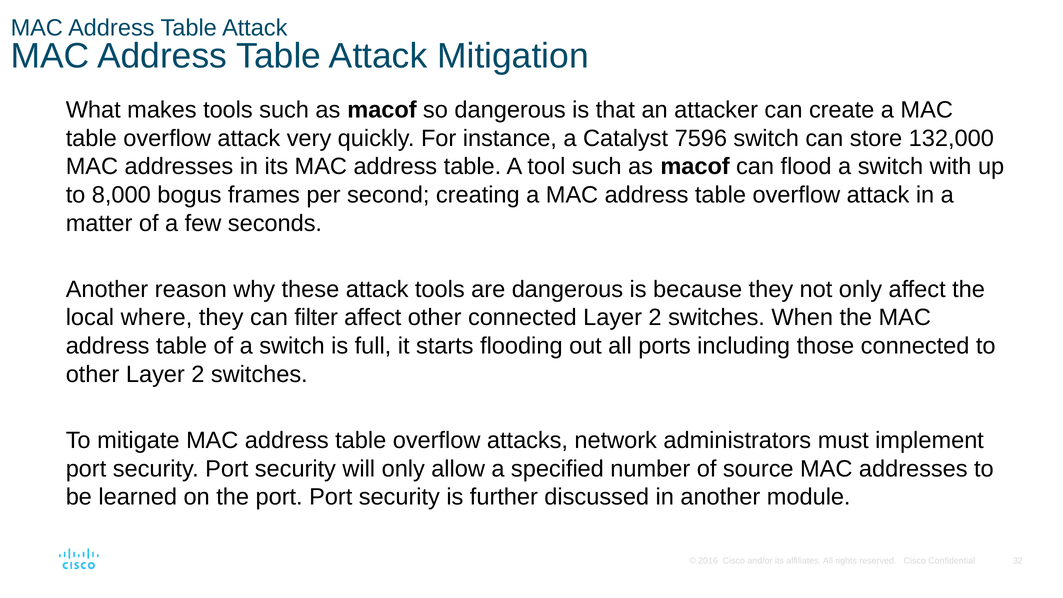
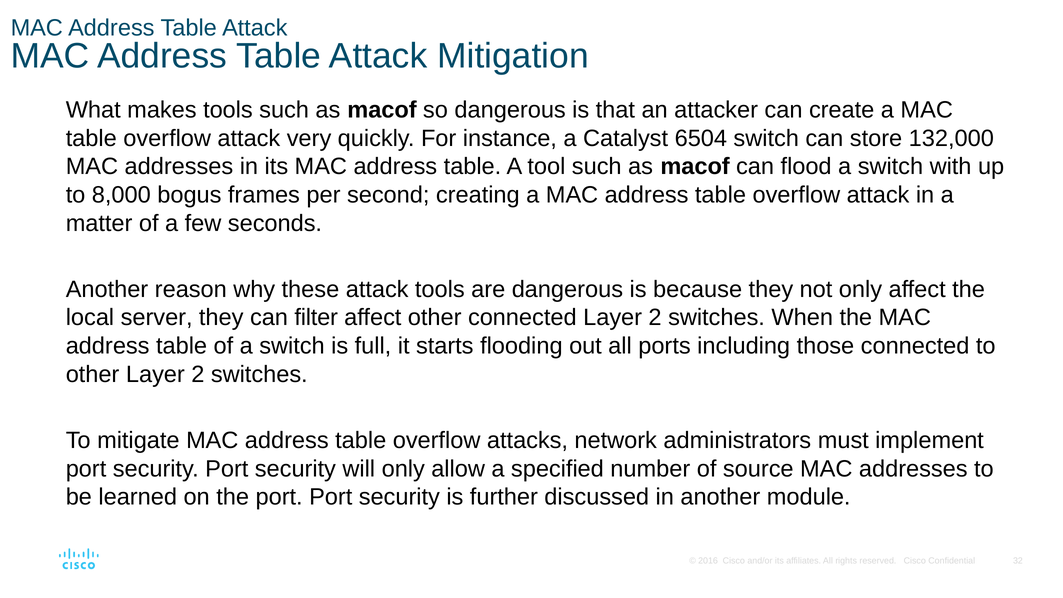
7596: 7596 -> 6504 (701, 138)
where: where -> server (157, 318)
